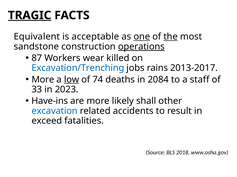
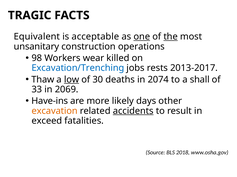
TRAGIC underline: present -> none (30, 15)
sandstone: sandstone -> unsanitary (36, 47)
operations underline: present -> none (141, 47)
87: 87 -> 98 (37, 58)
rains: rains -> rests (157, 68)
More: More -> Thaw (43, 80)
74: 74 -> 30 (98, 80)
2084: 2084 -> 2074 (158, 80)
staff: staff -> shall (200, 80)
2023: 2023 -> 2069 (67, 90)
shall: shall -> days (146, 101)
excavation colour: blue -> orange (55, 111)
accidents underline: none -> present (133, 111)
